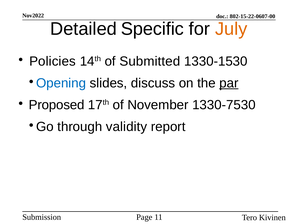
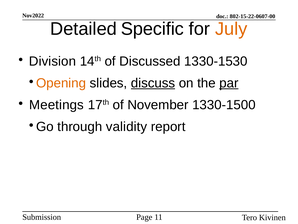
Policies: Policies -> Division (52, 61)
Submitted: Submitted -> Discussed (150, 61)
Opening colour: blue -> orange (61, 83)
discuss underline: none -> present (153, 83)
Proposed: Proposed -> Meetings (56, 105)
1330-7530: 1330-7530 -> 1330-1500 (224, 105)
